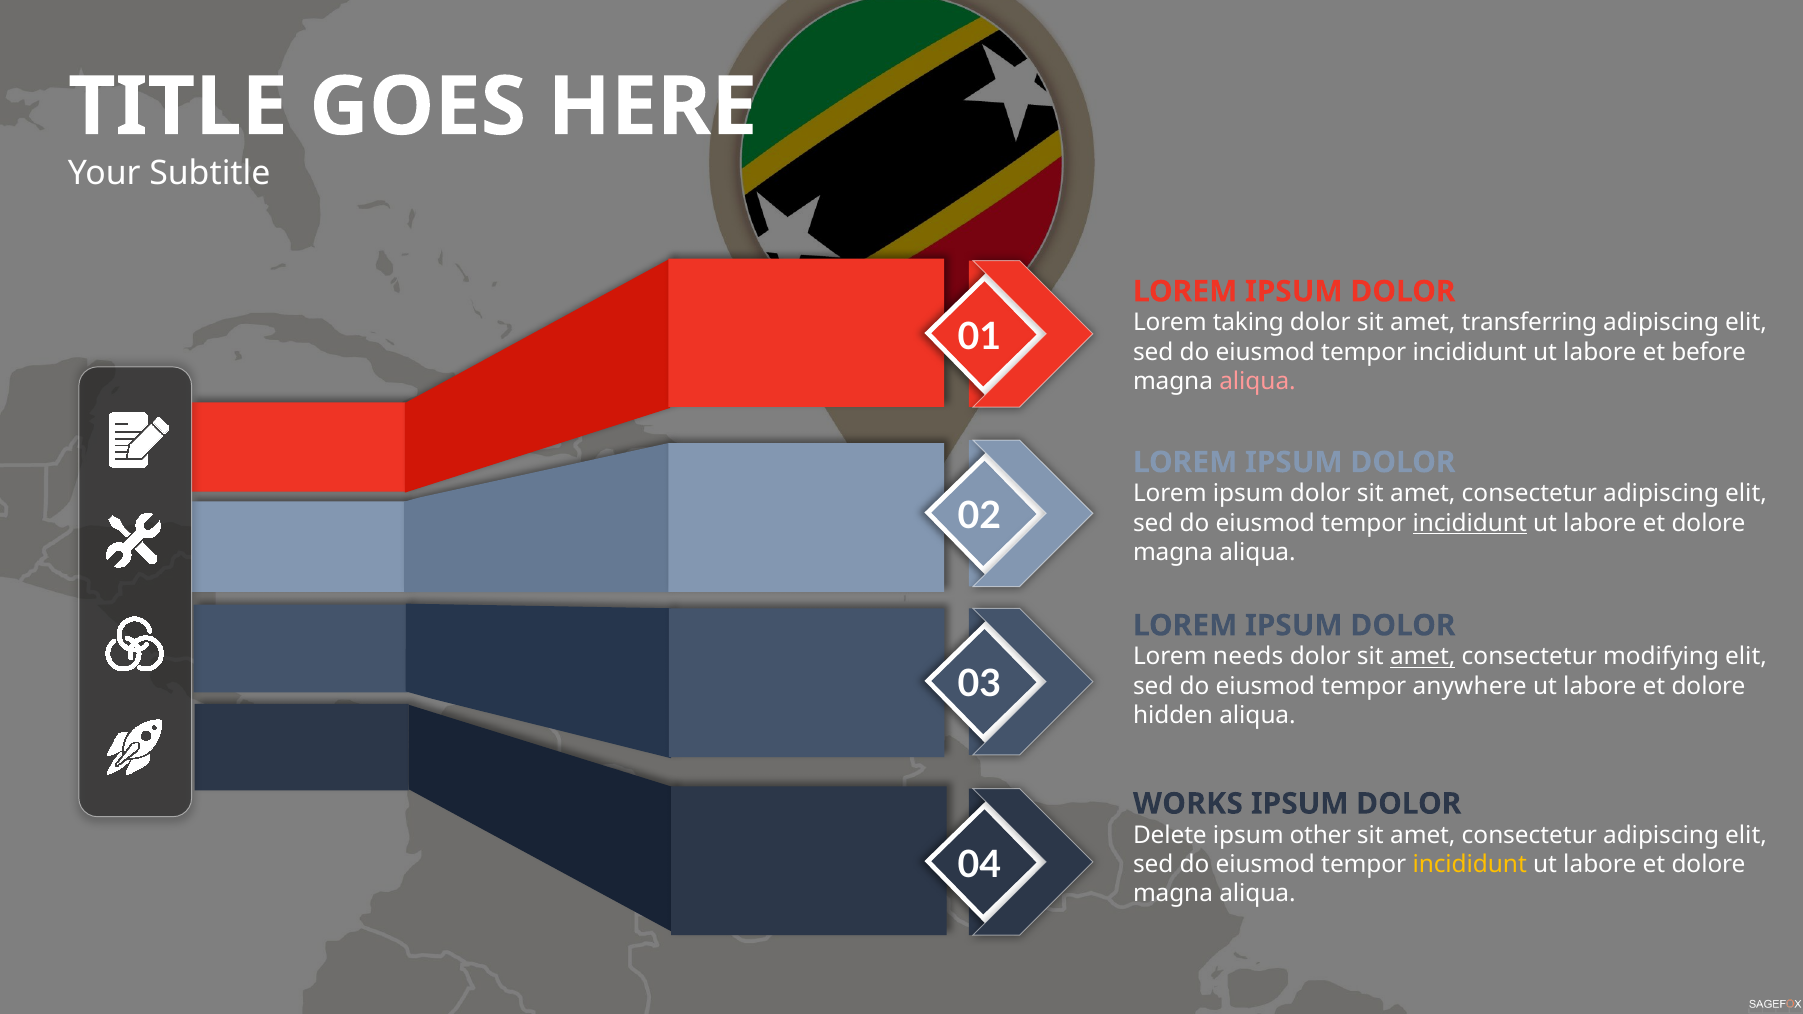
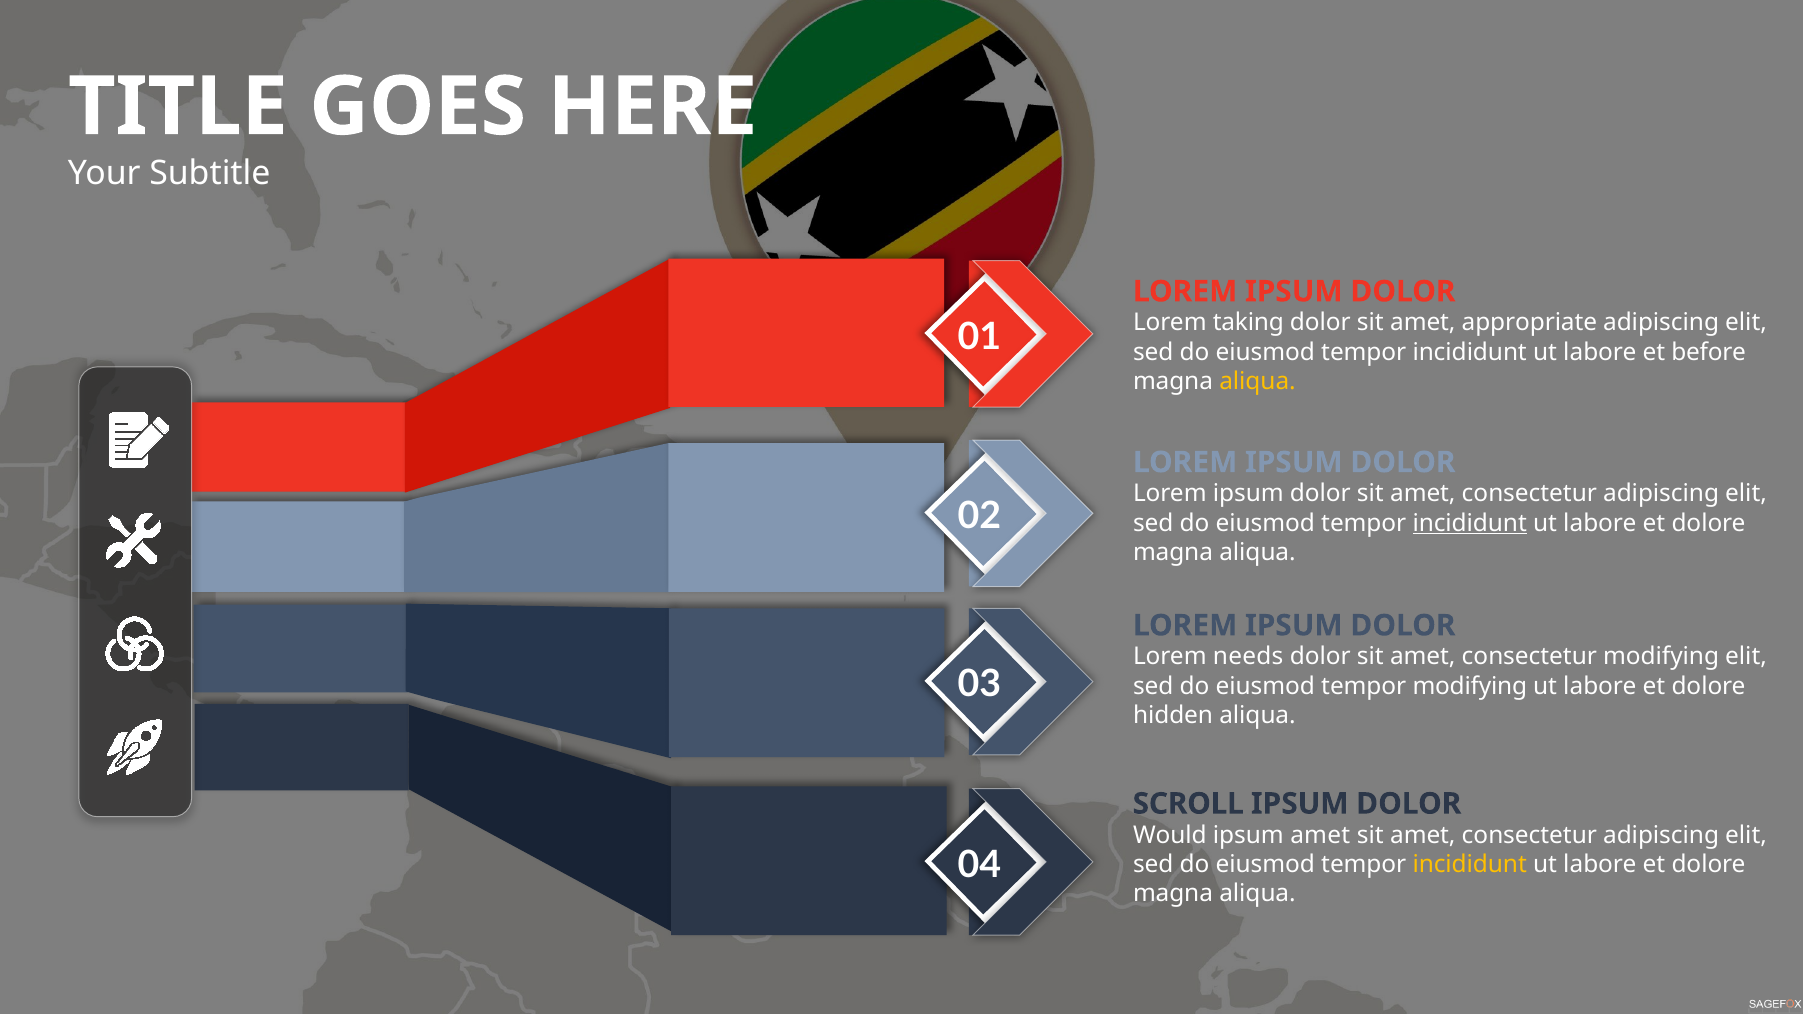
transferring: transferring -> appropriate (1529, 323)
aliqua colour: pink -> yellow (1258, 382)
amet underline: present -> none (1423, 657)
tempor anywhere: anywhere -> modifying (1470, 686)
WORKS: WORKS -> SCROLL (1188, 804)
Delete: Delete -> Would (1170, 835)
ipsum other: other -> amet (1320, 835)
